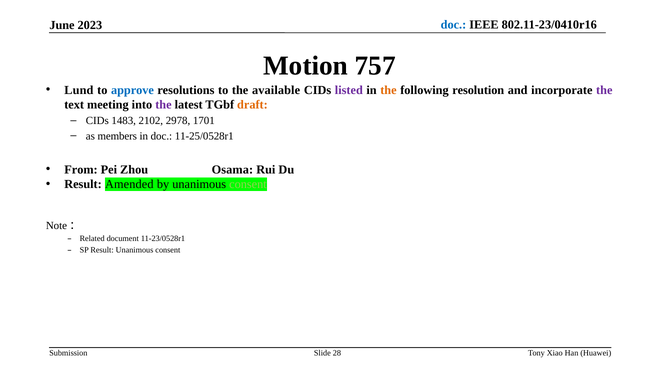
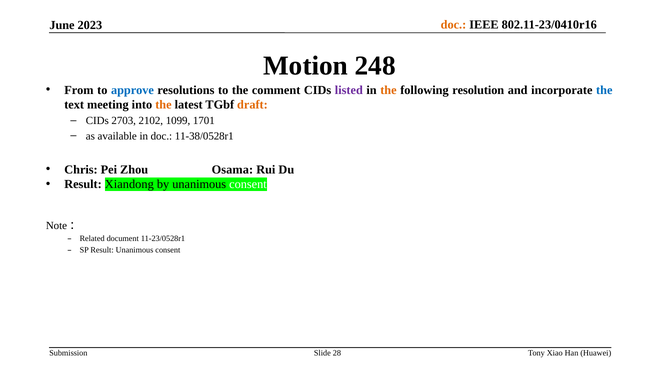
doc colour: blue -> orange (453, 25)
757: 757 -> 248 (375, 66)
Lund: Lund -> From (79, 90)
available: available -> comment (276, 90)
the colour: purple -> blue (604, 90)
the colour: purple -> orange (163, 105)
1483: 1483 -> 2703 (124, 121)
2978: 2978 -> 1099 (178, 121)
members: members -> available (117, 136)
11-25/0528r1: 11-25/0528r1 -> 11-38/0528r1 (204, 136)
From: From -> Chris (81, 170)
Amended: Amended -> Xiandong (129, 185)
consent colour: light green -> white (248, 185)
